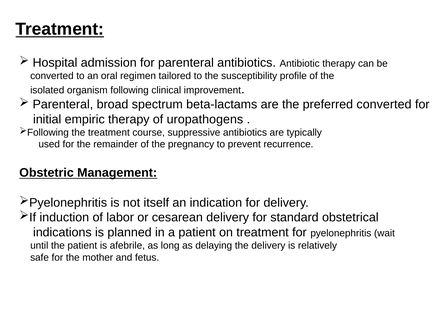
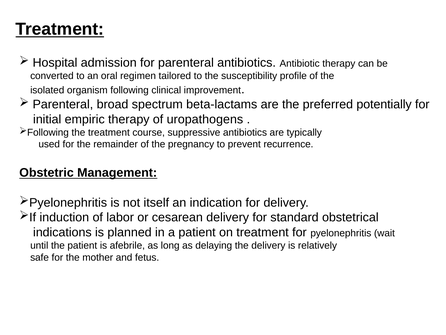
preferred converted: converted -> potentially (384, 104)
